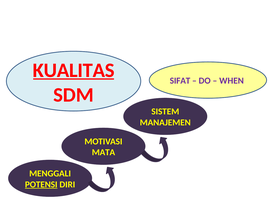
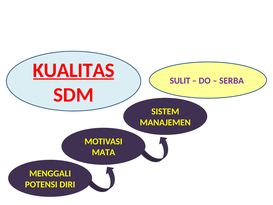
SIFAT: SIFAT -> SULIT (180, 81)
WHEN: WHEN -> SERBA (232, 81)
POTENSI underline: present -> none (41, 184)
